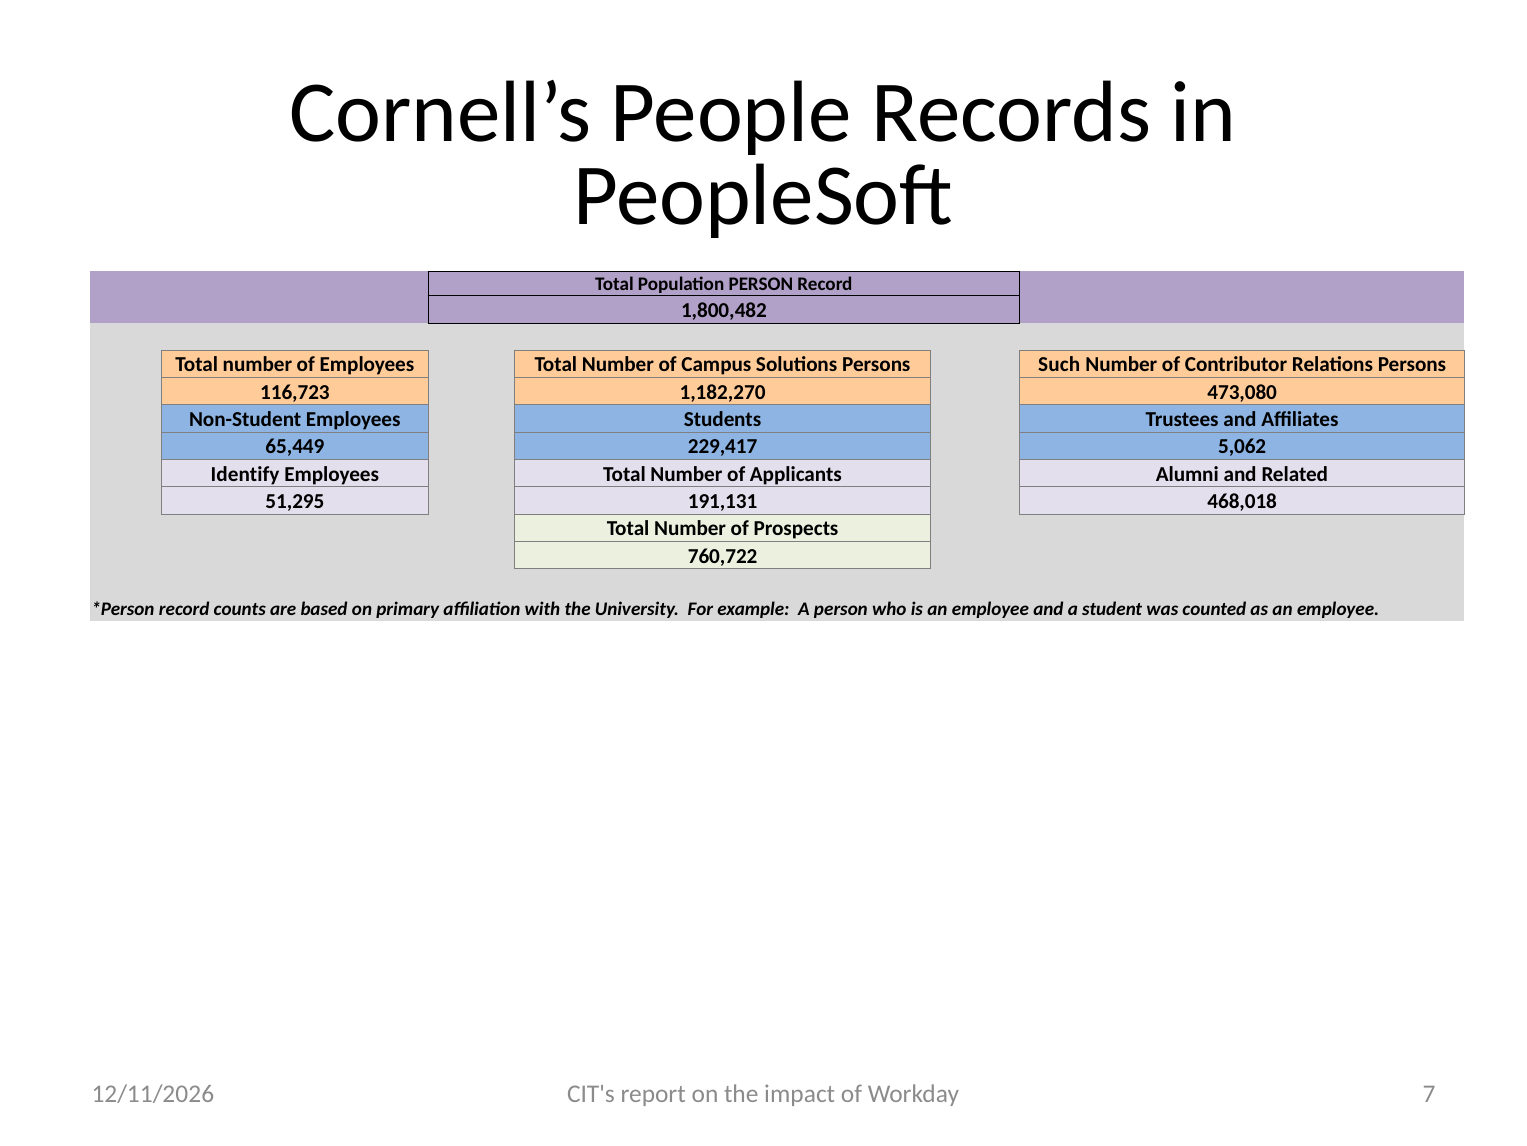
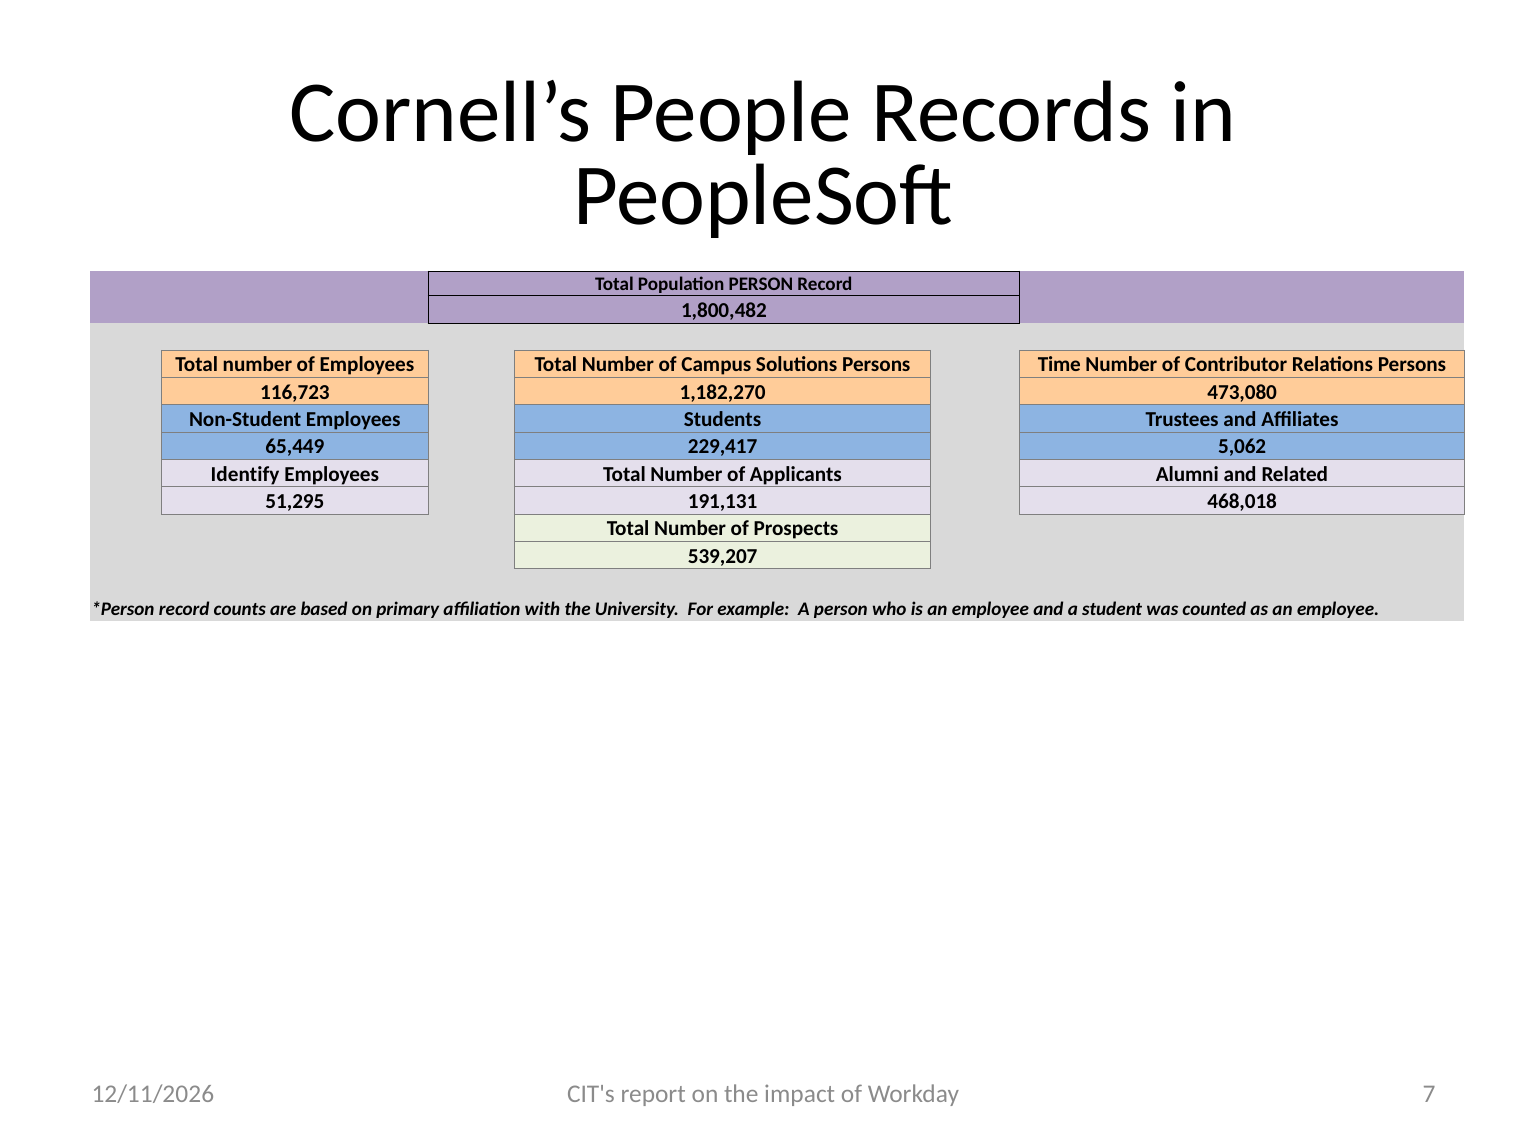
Such: Such -> Time (1059, 365)
760,722: 760,722 -> 539,207 (723, 556)
